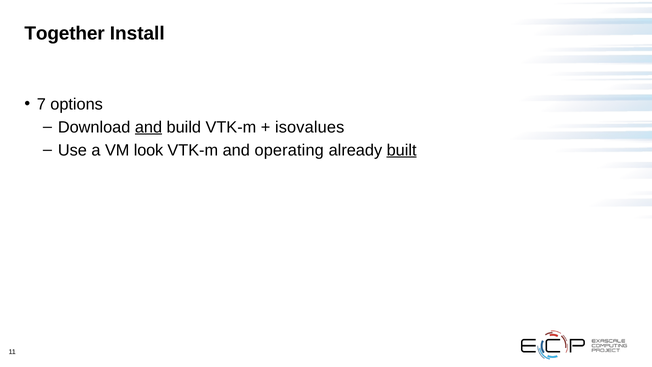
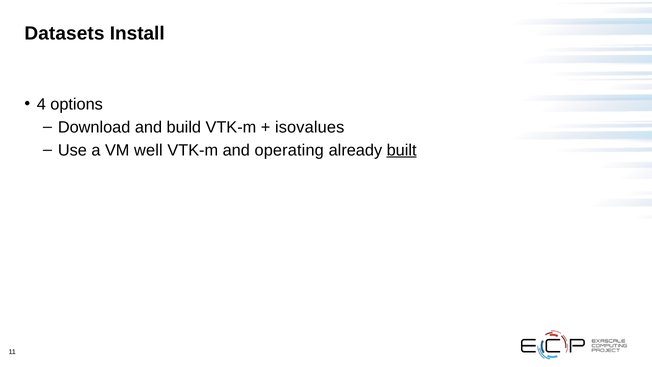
Together: Together -> Datasets (64, 34)
7: 7 -> 4 (41, 104)
and underline: present -> none (149, 127)
look: look -> well (148, 150)
